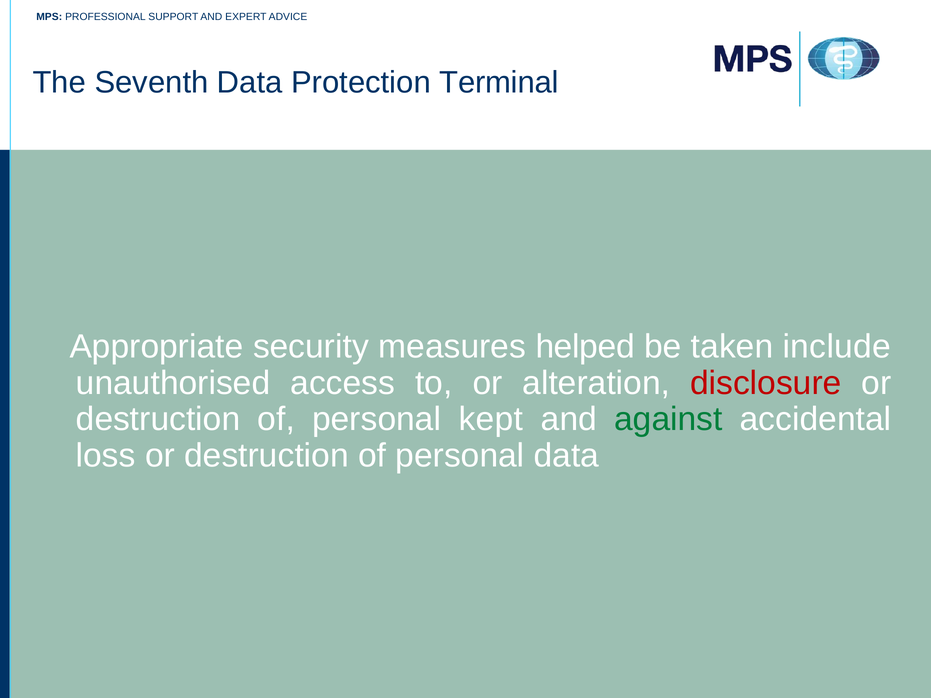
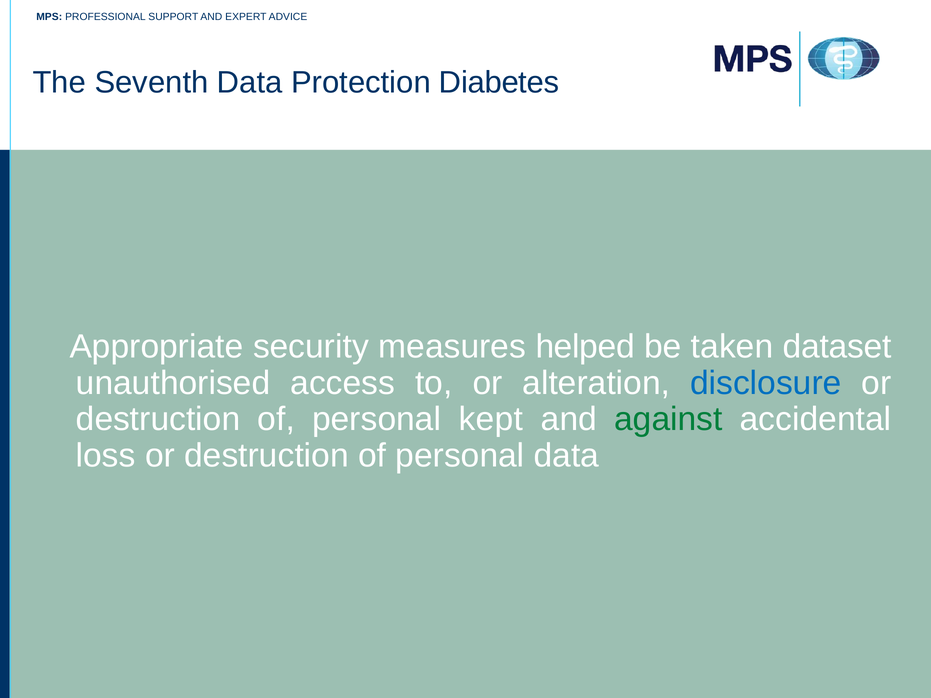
Terminal: Terminal -> Diabetes (499, 83)
include: include -> dataset (837, 347)
disclosure colour: red -> blue (766, 383)
